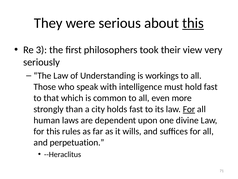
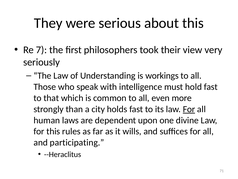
this underline: present -> none (193, 23)
3: 3 -> 7 (41, 50)
perpetuation: perpetuation -> participating (77, 142)
